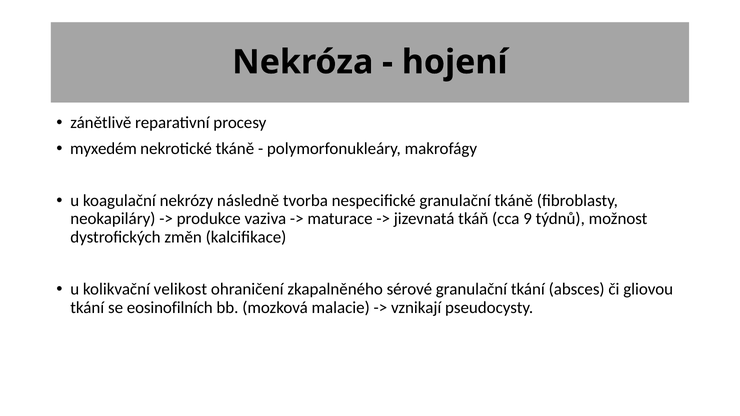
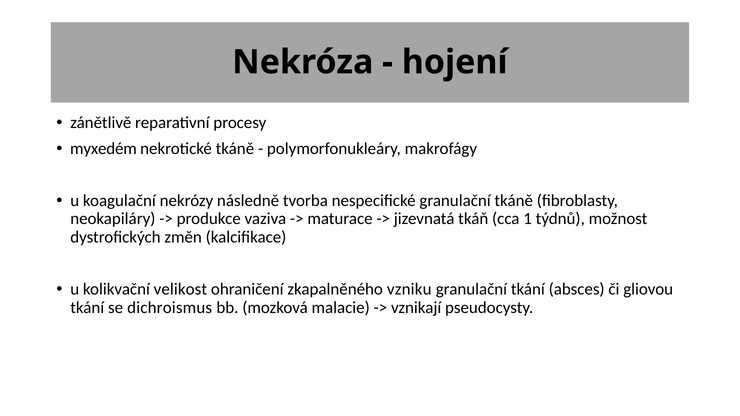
9: 9 -> 1 (528, 219)
sérové: sérové -> vzniku (409, 289)
eosinofilních: eosinofilních -> dichroismus (170, 308)
